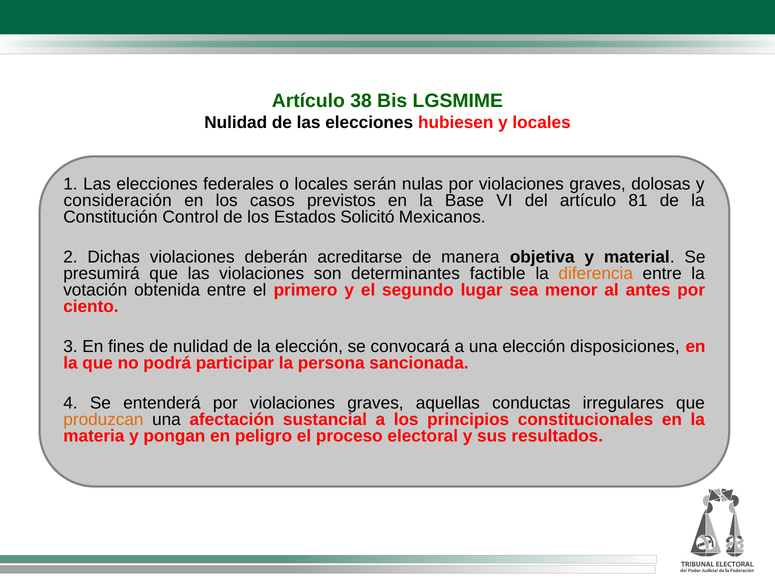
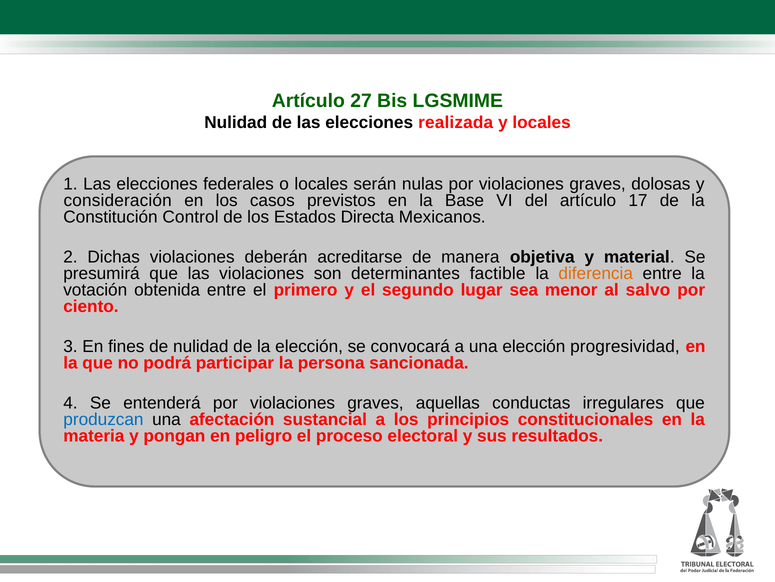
38: 38 -> 27 (361, 101)
hubiesen: hubiesen -> realizada (456, 123)
81: 81 -> 17 (638, 200)
Solicitó: Solicitó -> Directa (367, 217)
antes: antes -> salvo (648, 290)
disposiciones: disposiciones -> progresividad (625, 346)
produzcan colour: orange -> blue (103, 419)
